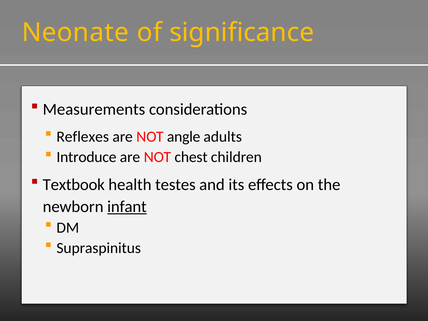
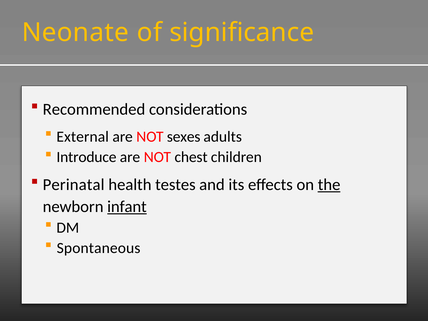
Measurements: Measurements -> Recommended (94, 109)
Reflexes: Reflexes -> External (83, 137)
angle: angle -> sexes (184, 137)
Textbook: Textbook -> Perinatal (74, 185)
the underline: none -> present (329, 185)
Supraspinitus: Supraspinitus -> Spontaneous (99, 248)
